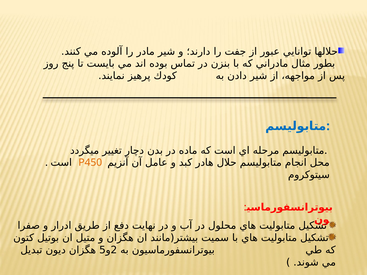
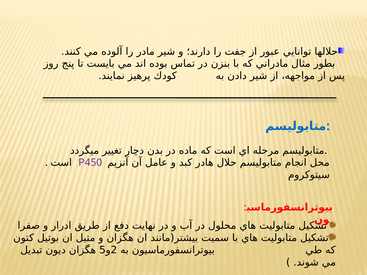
P450 colour: orange -> purple (90, 163)
